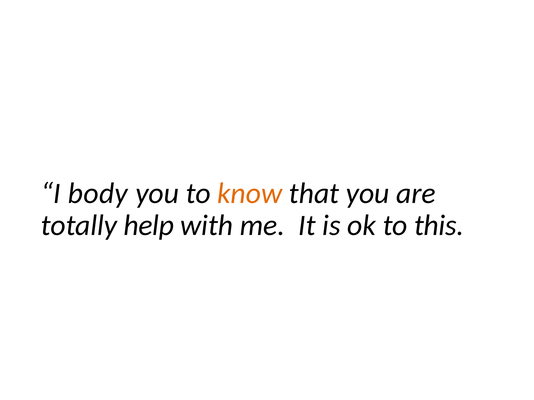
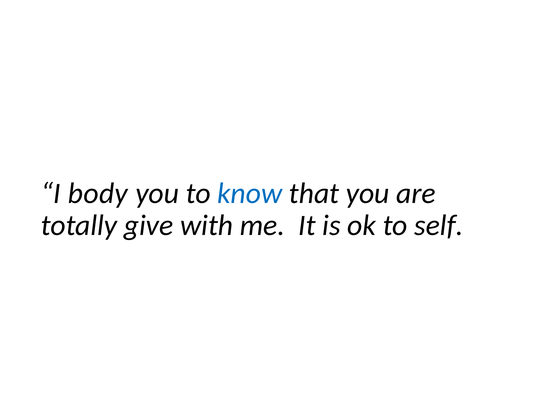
know colour: orange -> blue (250, 194)
help: help -> give (149, 226)
this: this -> self (439, 226)
